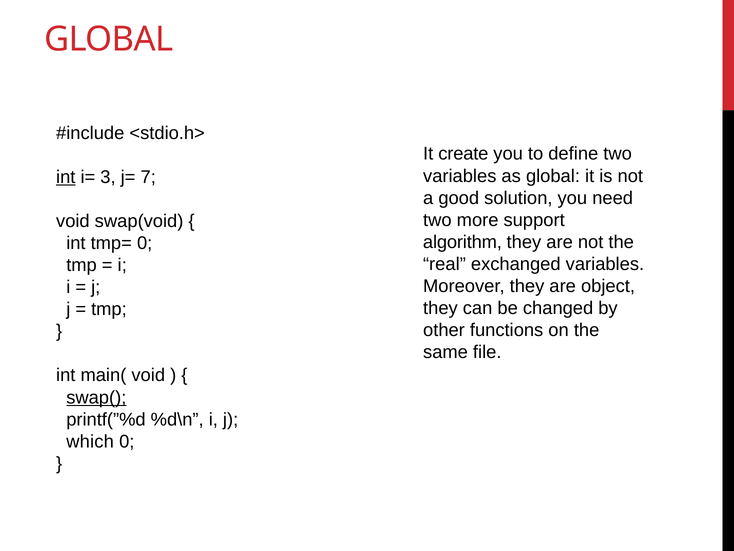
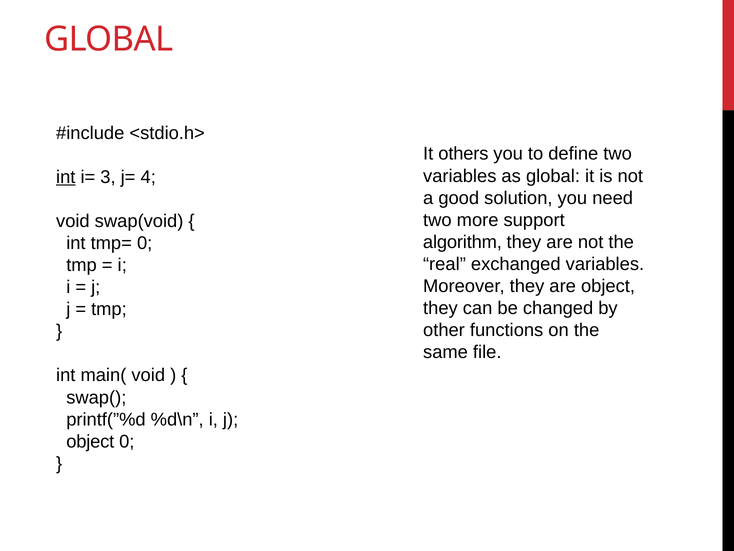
create: create -> others (463, 154)
7: 7 -> 4 (148, 177)
swap( underline: present -> none (96, 397)
which: which -> object (90, 441)
